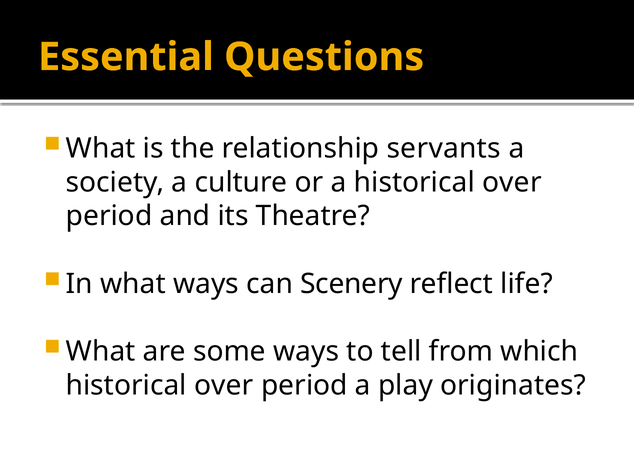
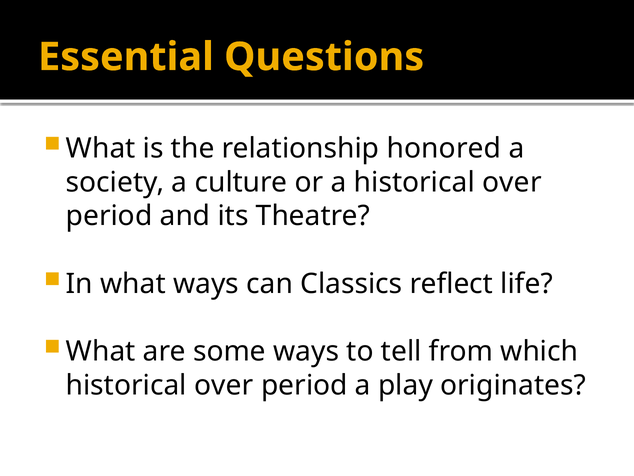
servants: servants -> honored (444, 148)
Scenery: Scenery -> Classics (351, 284)
